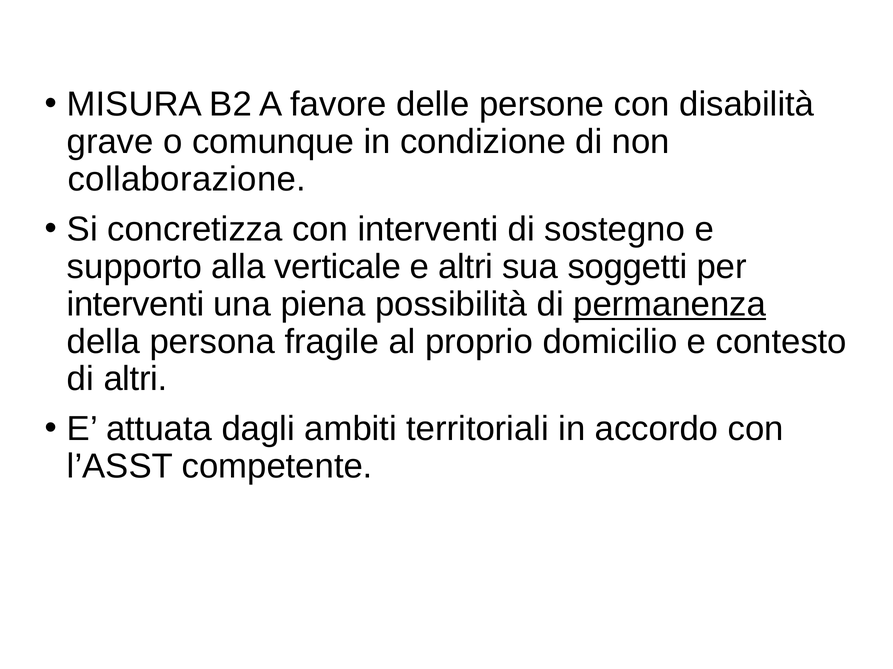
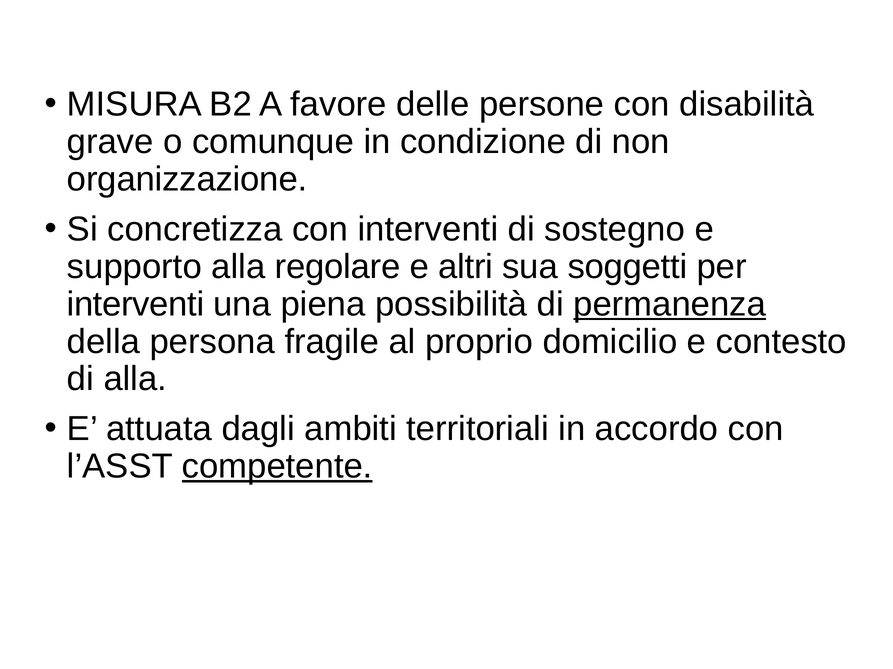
collaborazione: collaborazione -> organizzazione (187, 179)
verticale: verticale -> regolare (338, 267)
di altri: altri -> alla (135, 379)
competente underline: none -> present (277, 467)
